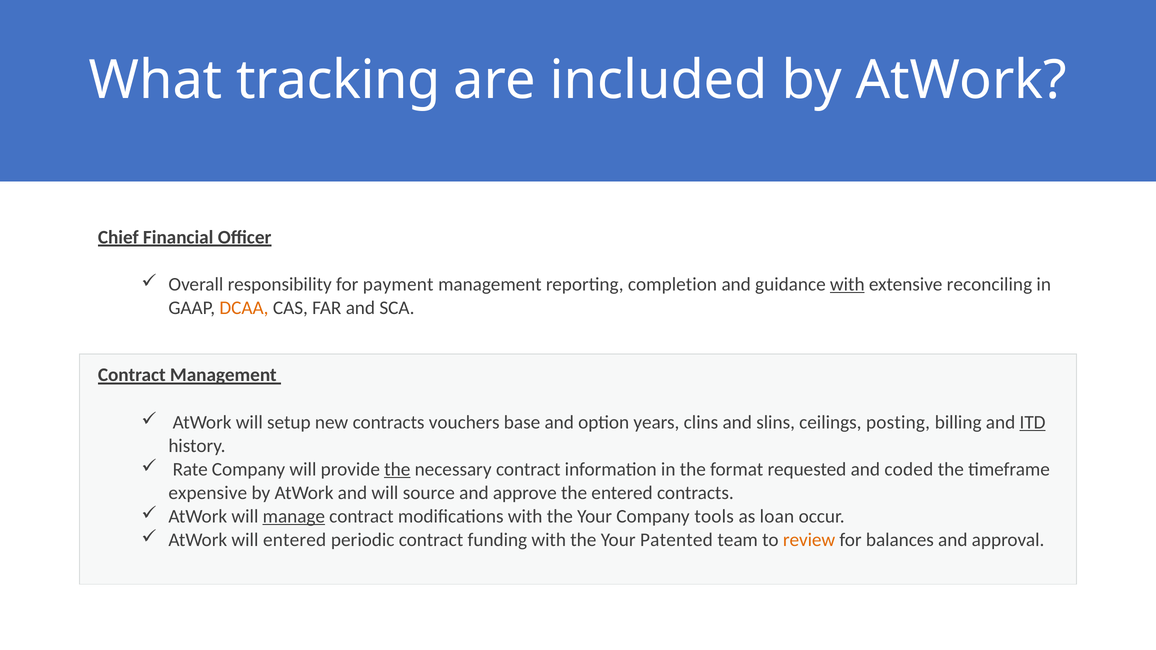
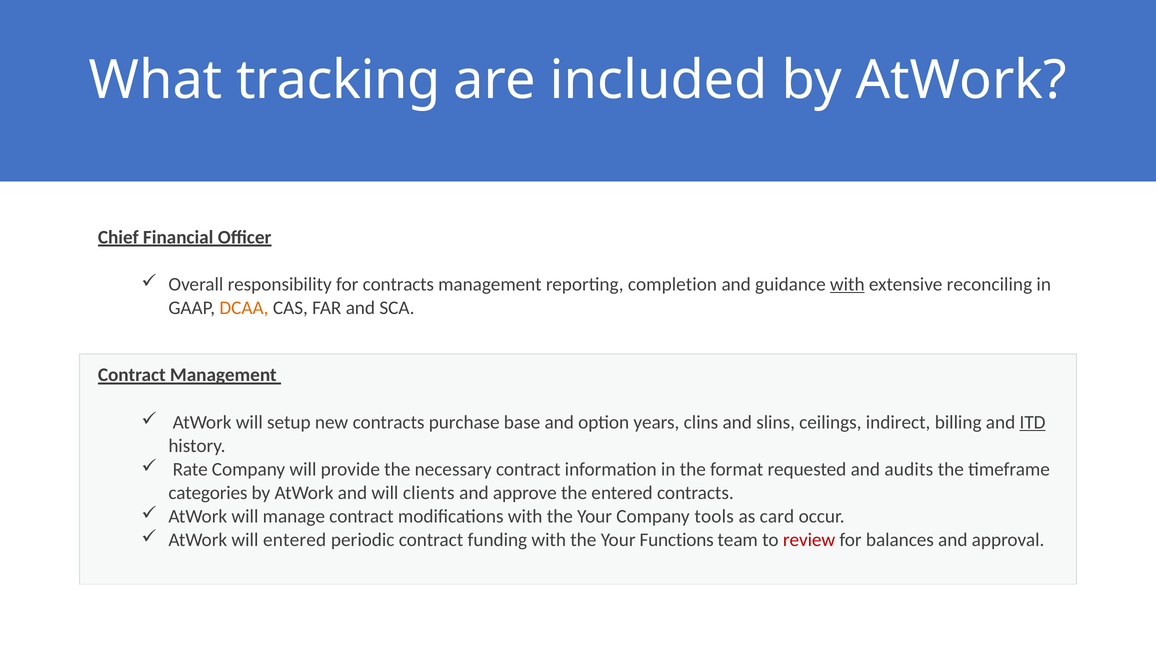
for payment: payment -> contracts (398, 284)
vouchers: vouchers -> purchase (464, 422)
posting: posting -> indirect (898, 422)
the underline: present -> none (397, 469)
coded: coded -> audits (909, 469)
expensive: expensive -> categories (208, 493)
source: source -> clients (429, 493)
manage underline: present -> none (294, 517)
loan: loan -> card (777, 517)
Patented: Patented -> Functions (677, 540)
review colour: orange -> red (809, 540)
